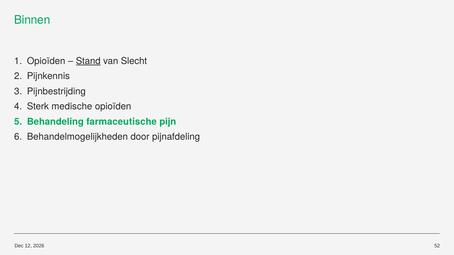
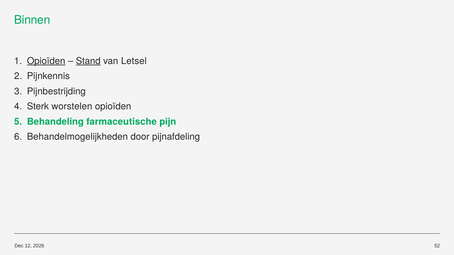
Opioïden underline: none -> present (46, 61)
Slecht: Slecht -> Letsel (134, 61)
medische: medische -> worstelen (72, 107)
